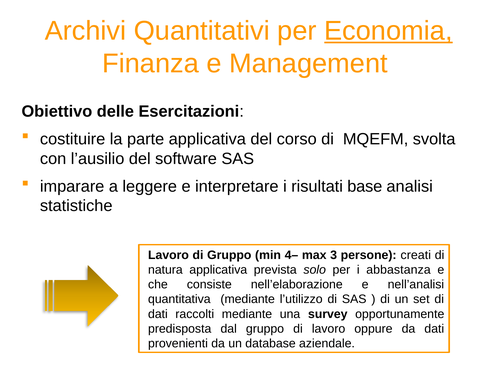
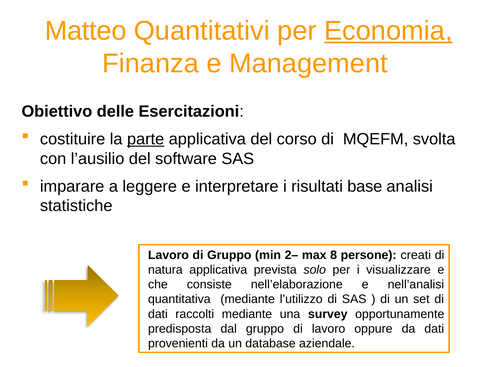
Archivi: Archivi -> Matteo (86, 31)
parte underline: none -> present (146, 139)
4–: 4– -> 2– (291, 256)
3: 3 -> 8 (334, 256)
abbastanza: abbastanza -> visualizzare (399, 270)
